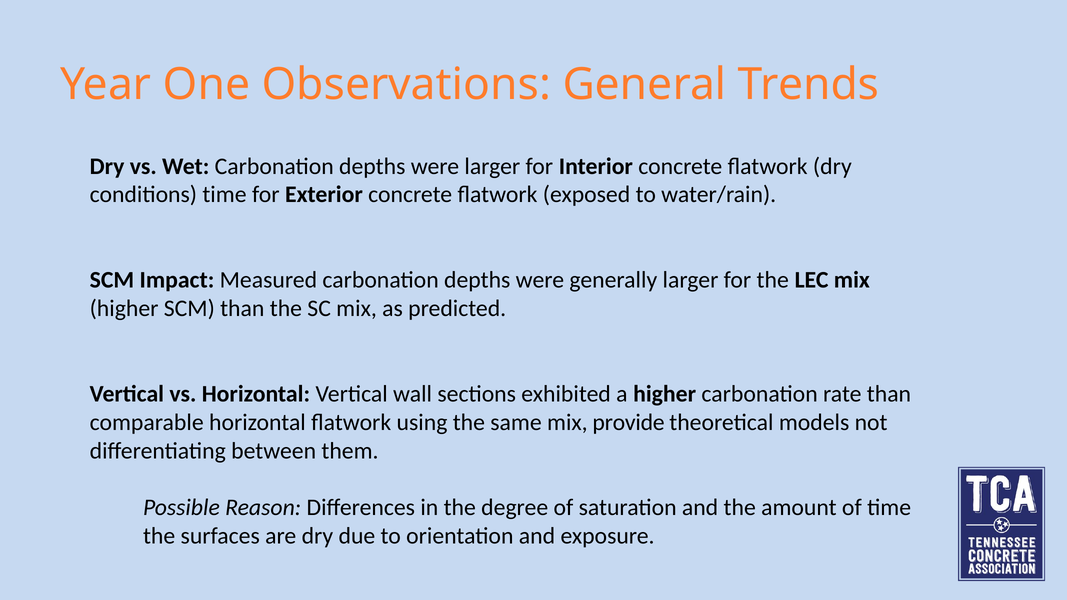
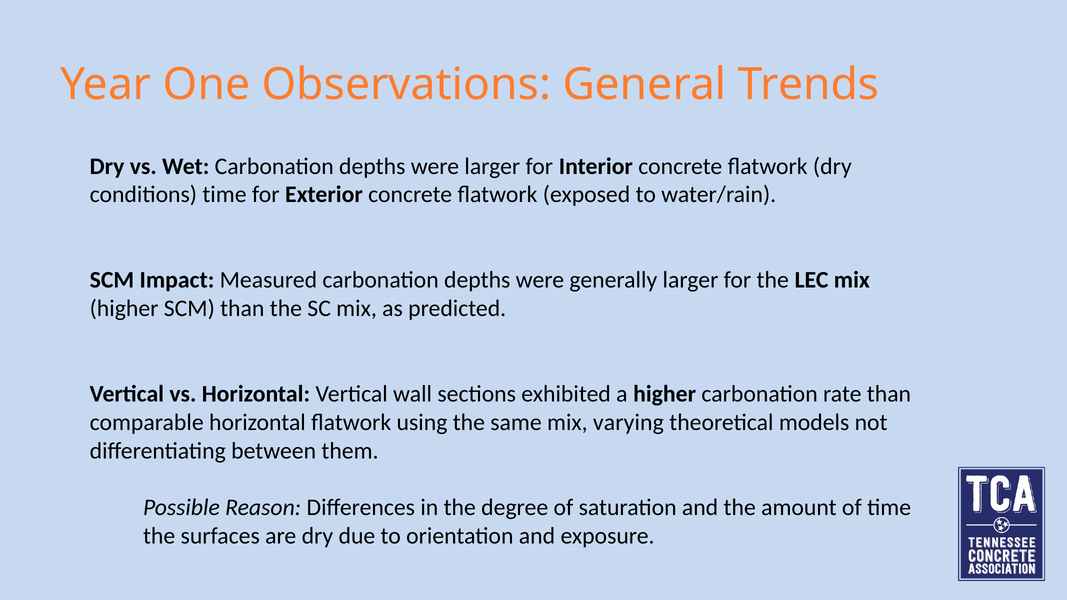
provide: provide -> varying (628, 422)
